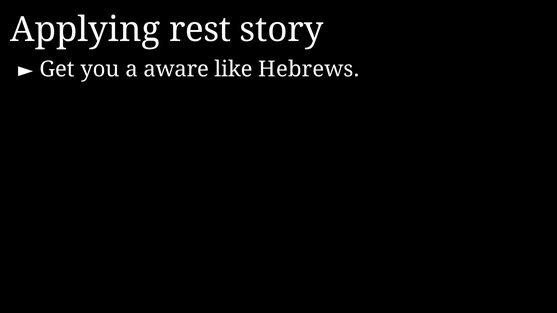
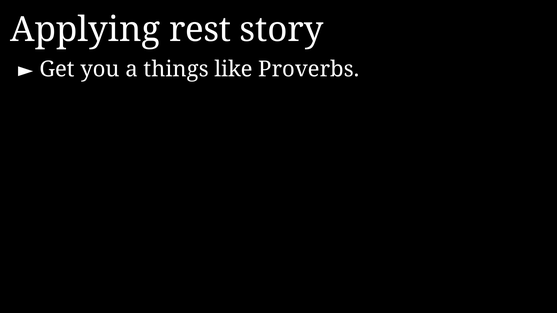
aware: aware -> things (176, 69)
Hebrews: Hebrews -> Proverbs (309, 69)
